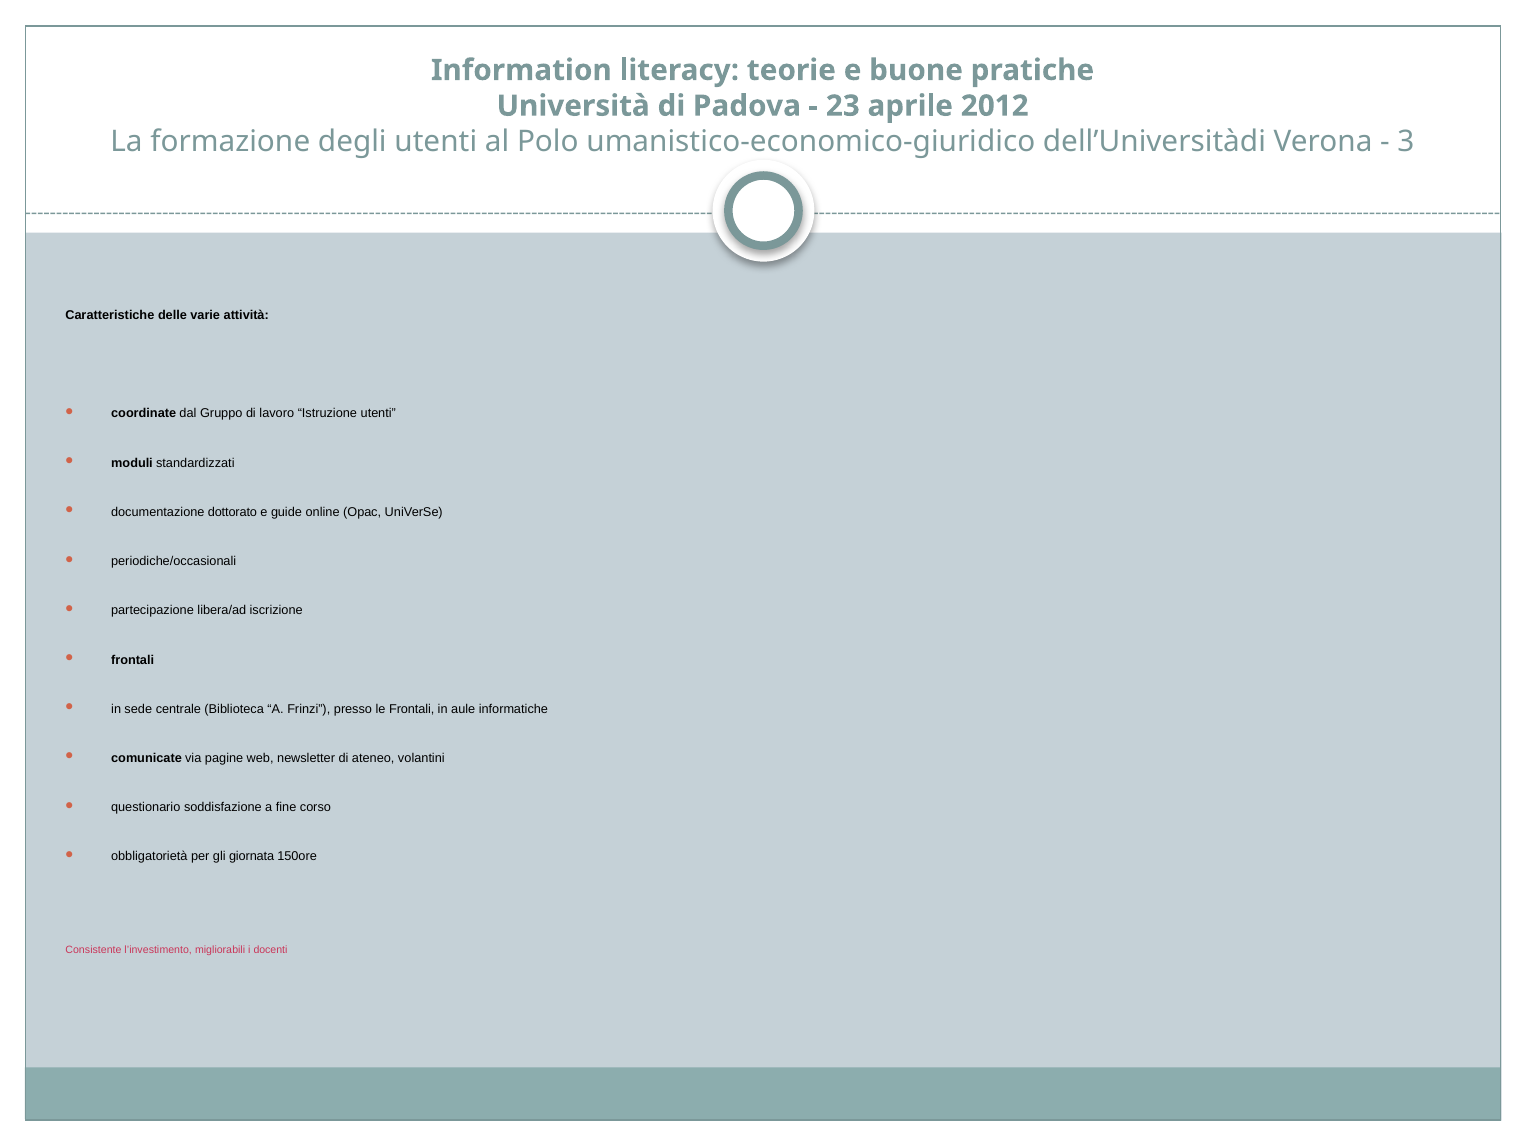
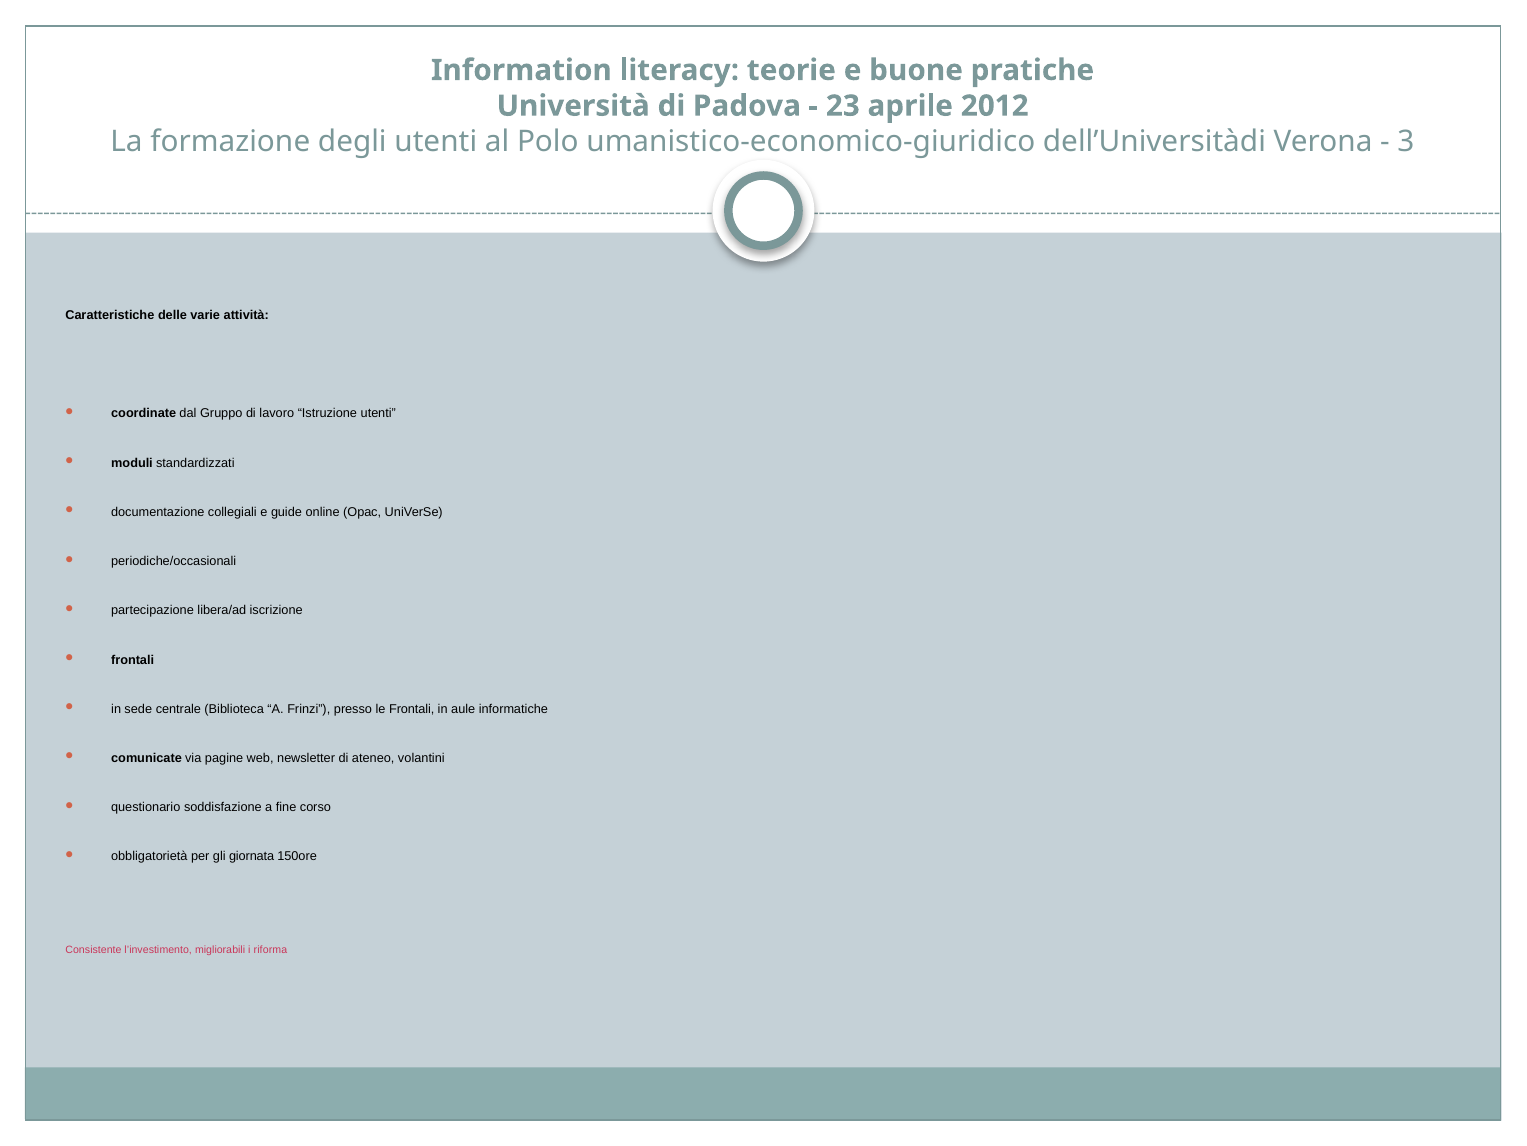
dottorato: dottorato -> collegiali (232, 512)
docenti: docenti -> riforma (270, 950)
